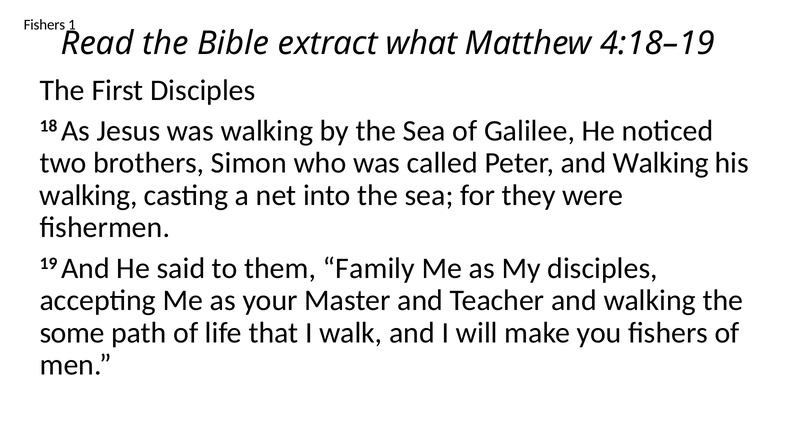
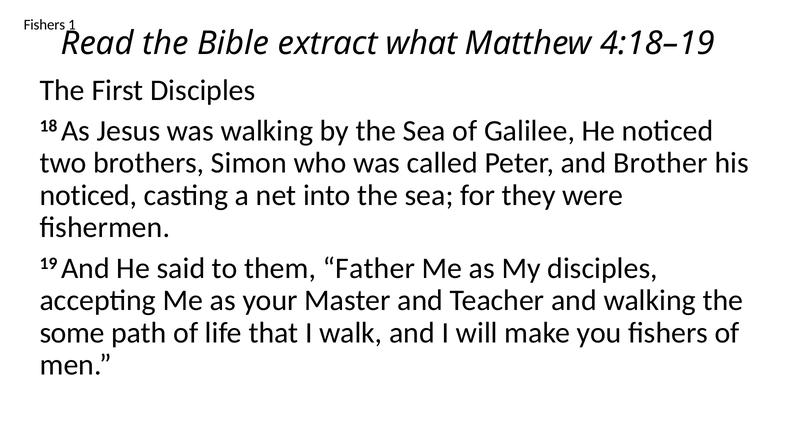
Peter and Walking: Walking -> Brother (660, 163)
walking: walking -> noticed (88, 195)
Family: Family -> Father (369, 268)
